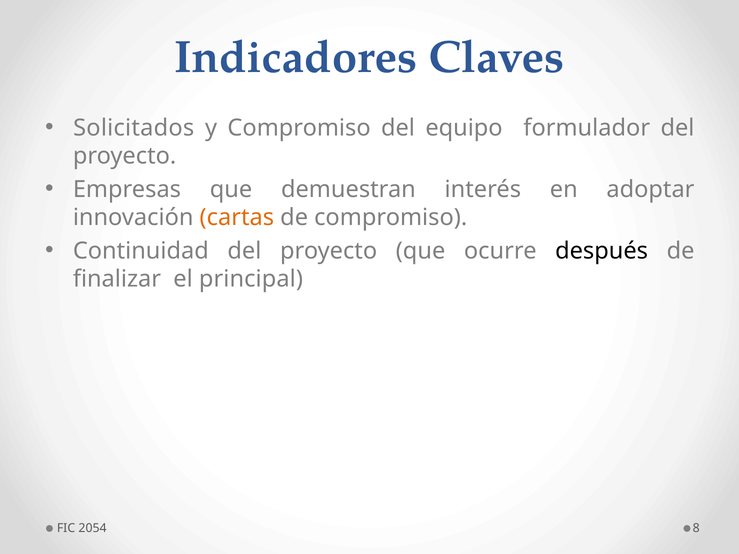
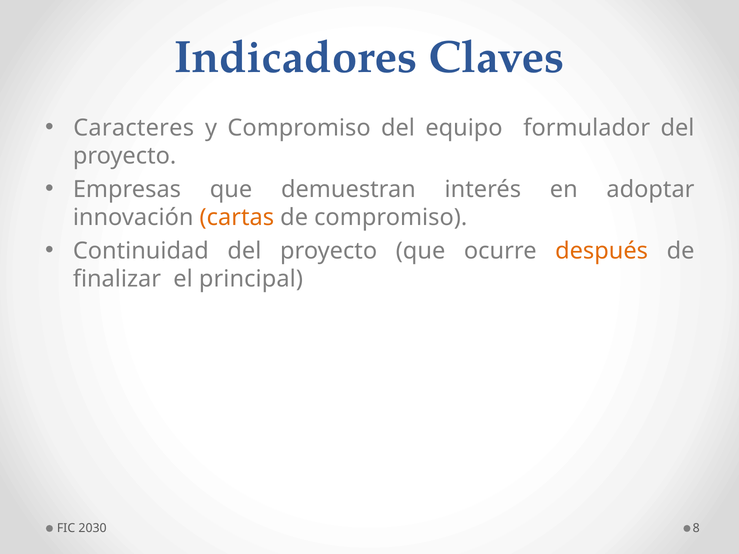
Solicitados: Solicitados -> Caracteres (134, 128)
después colour: black -> orange (602, 251)
2054: 2054 -> 2030 (93, 528)
